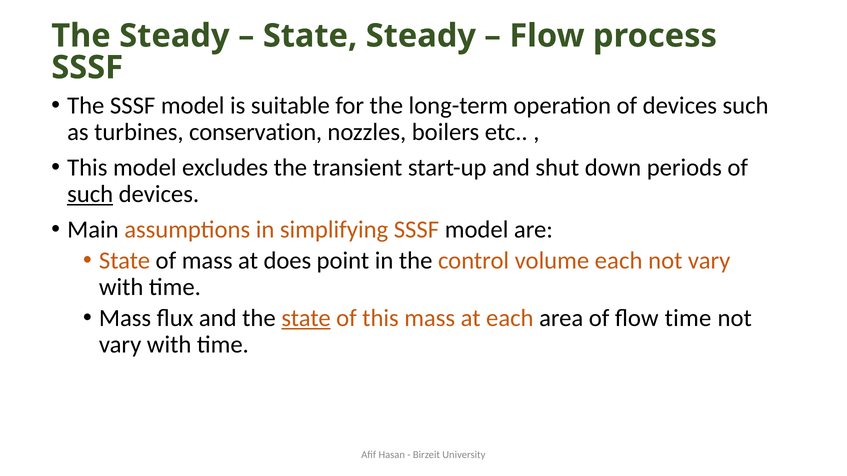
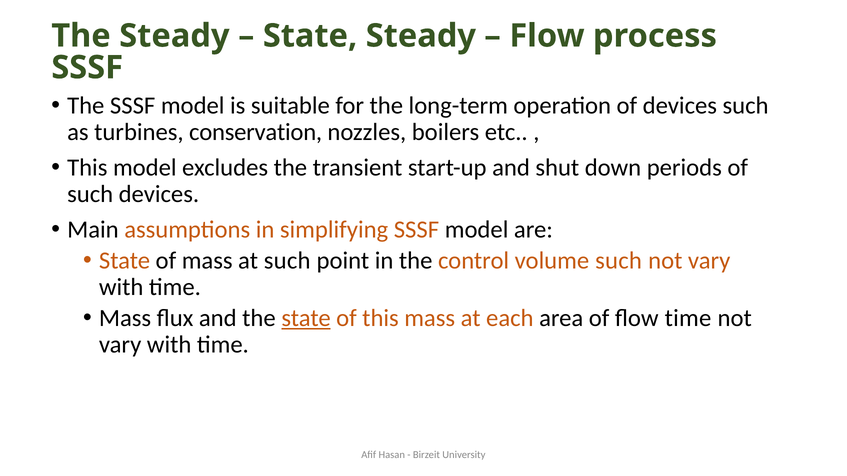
such underline: present -> none (90, 194)
at does: does -> such (287, 261)
volume each: each -> such (619, 261)
